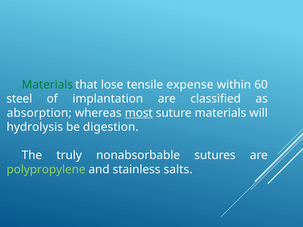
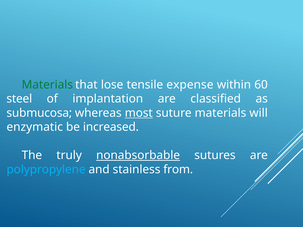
absorption: absorption -> submucosa (39, 113)
hydrolysis: hydrolysis -> enzymatic (35, 127)
digestion: digestion -> increased (111, 127)
nonabsorbable underline: none -> present (138, 155)
polypropylene colour: light green -> light blue (46, 170)
salts: salts -> from (178, 170)
